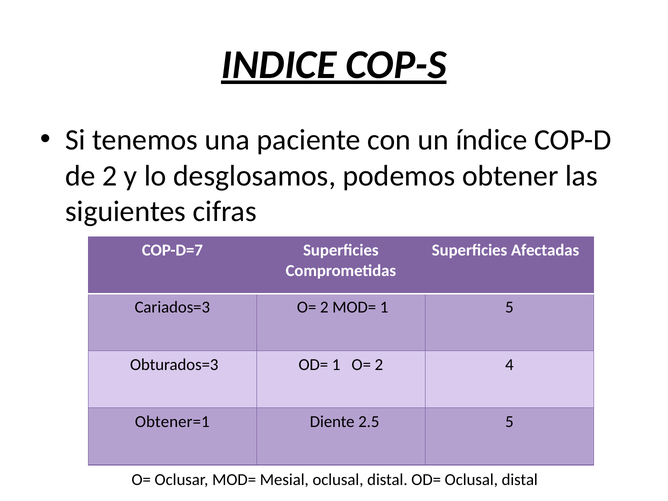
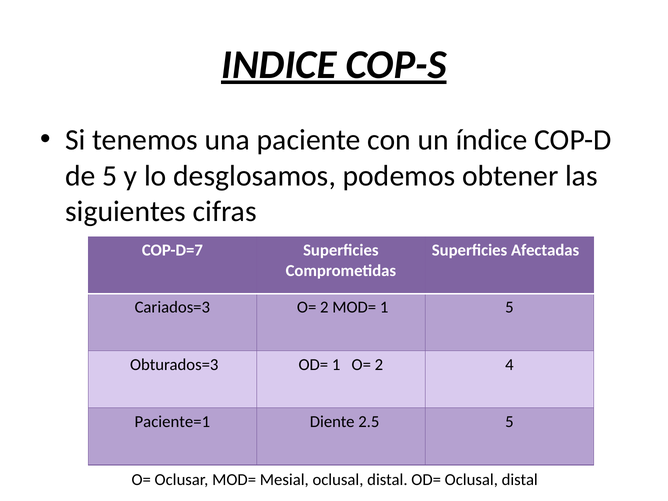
de 2: 2 -> 5 (110, 176)
Obtener=1: Obtener=1 -> Paciente=1 (172, 422)
